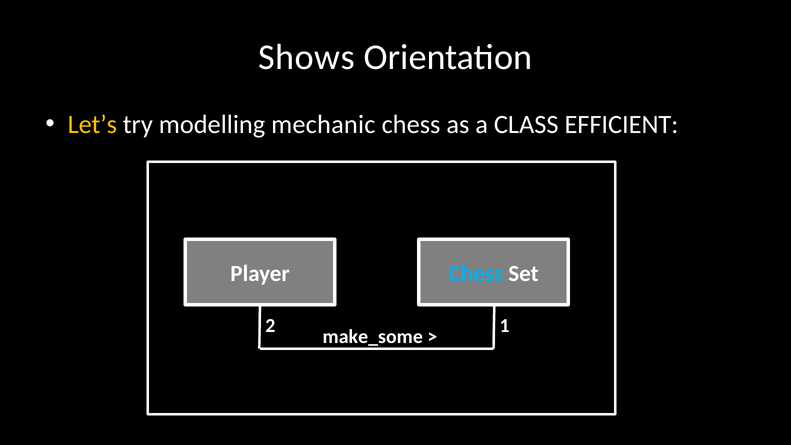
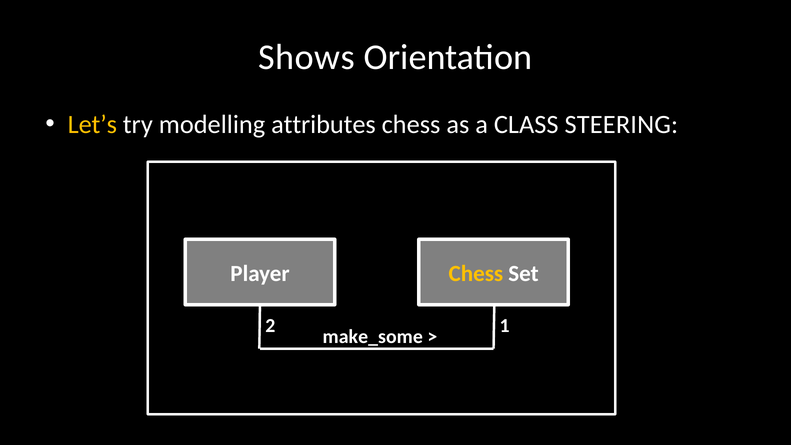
mechanic: mechanic -> attributes (323, 124)
EFFICIENT: EFFICIENT -> STEERING (621, 124)
Chess colour: light blue -> yellow (476, 274)
